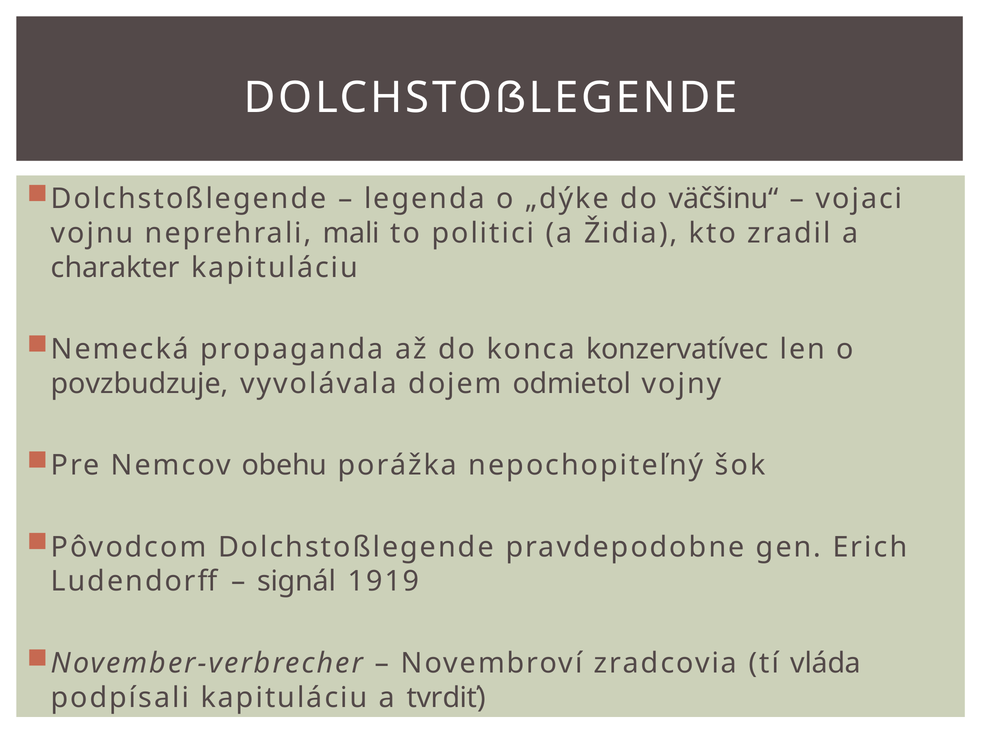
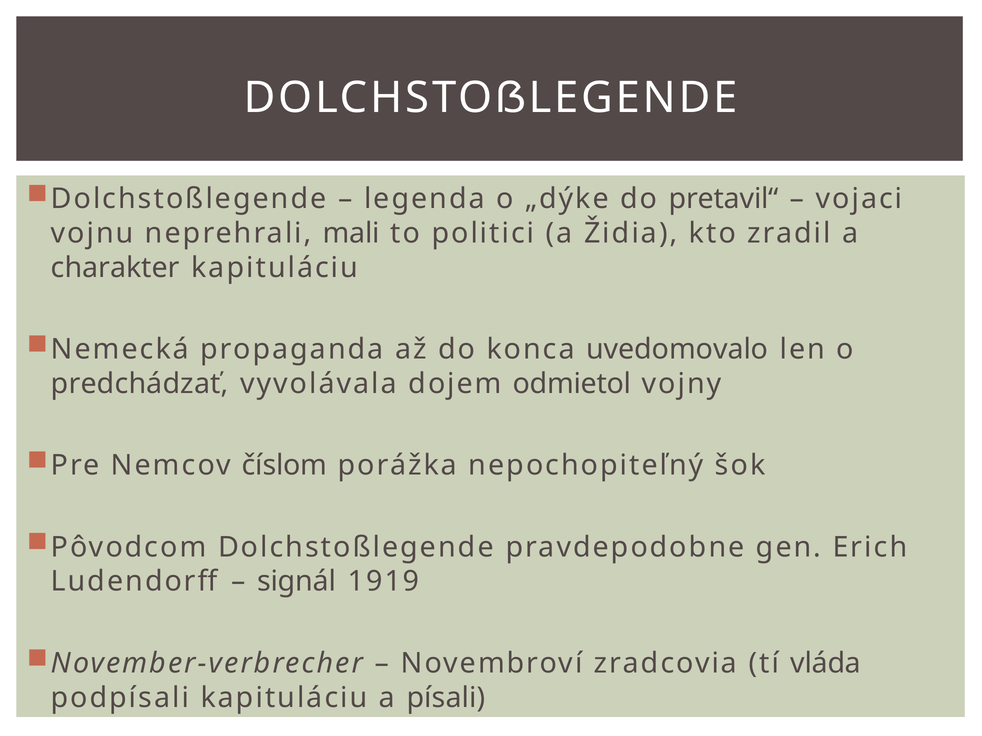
väčšinu“: väčšinu“ -> pretavil“ (724, 199)
konzervatívec: konzervatívec -> uvedomovalo (677, 350)
povzbudzuje: povzbudzuje -> predchádzať (140, 384)
obehu: obehu -> číslom (284, 466)
tvrdiť: tvrdiť -> písali (446, 698)
